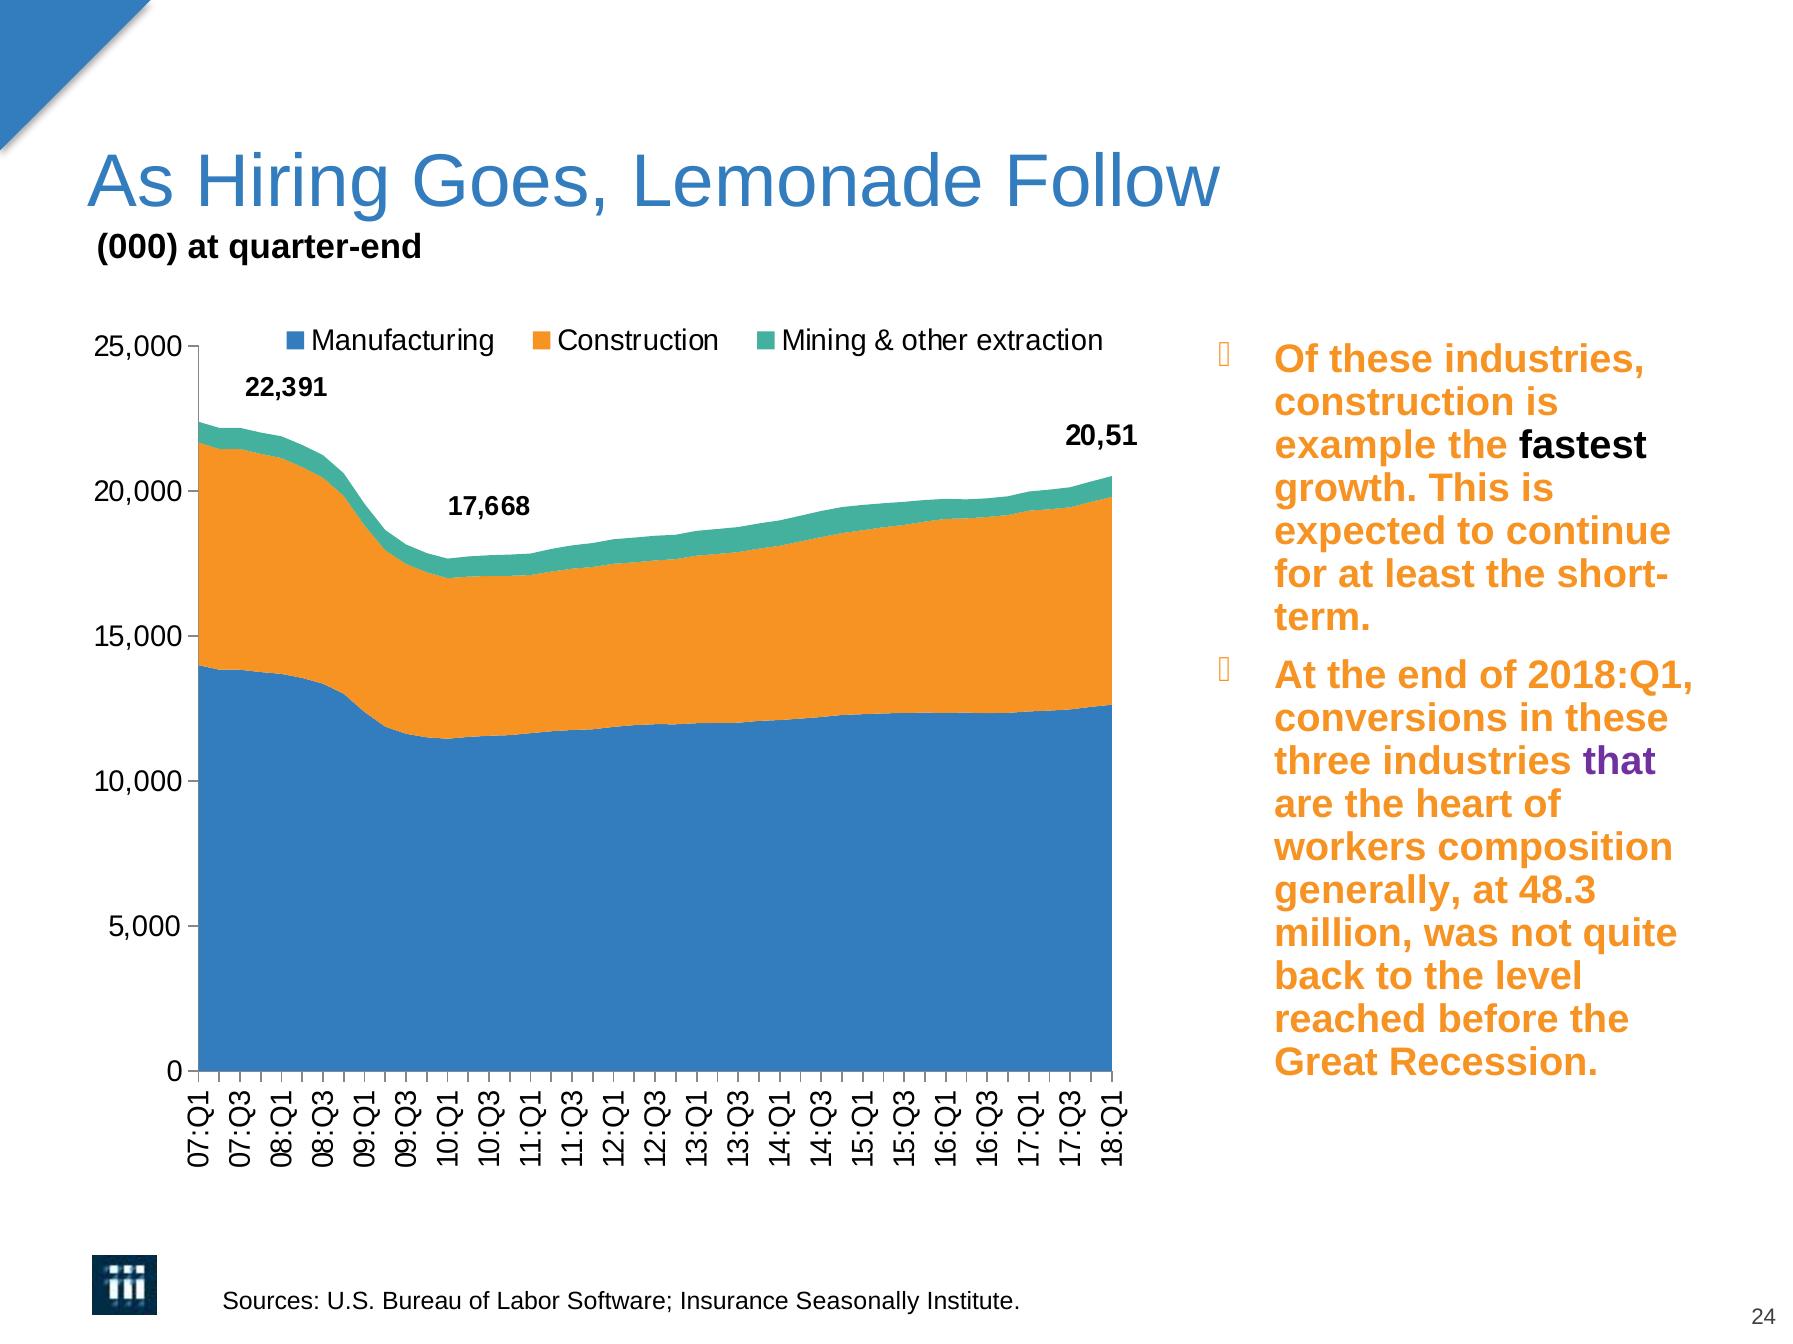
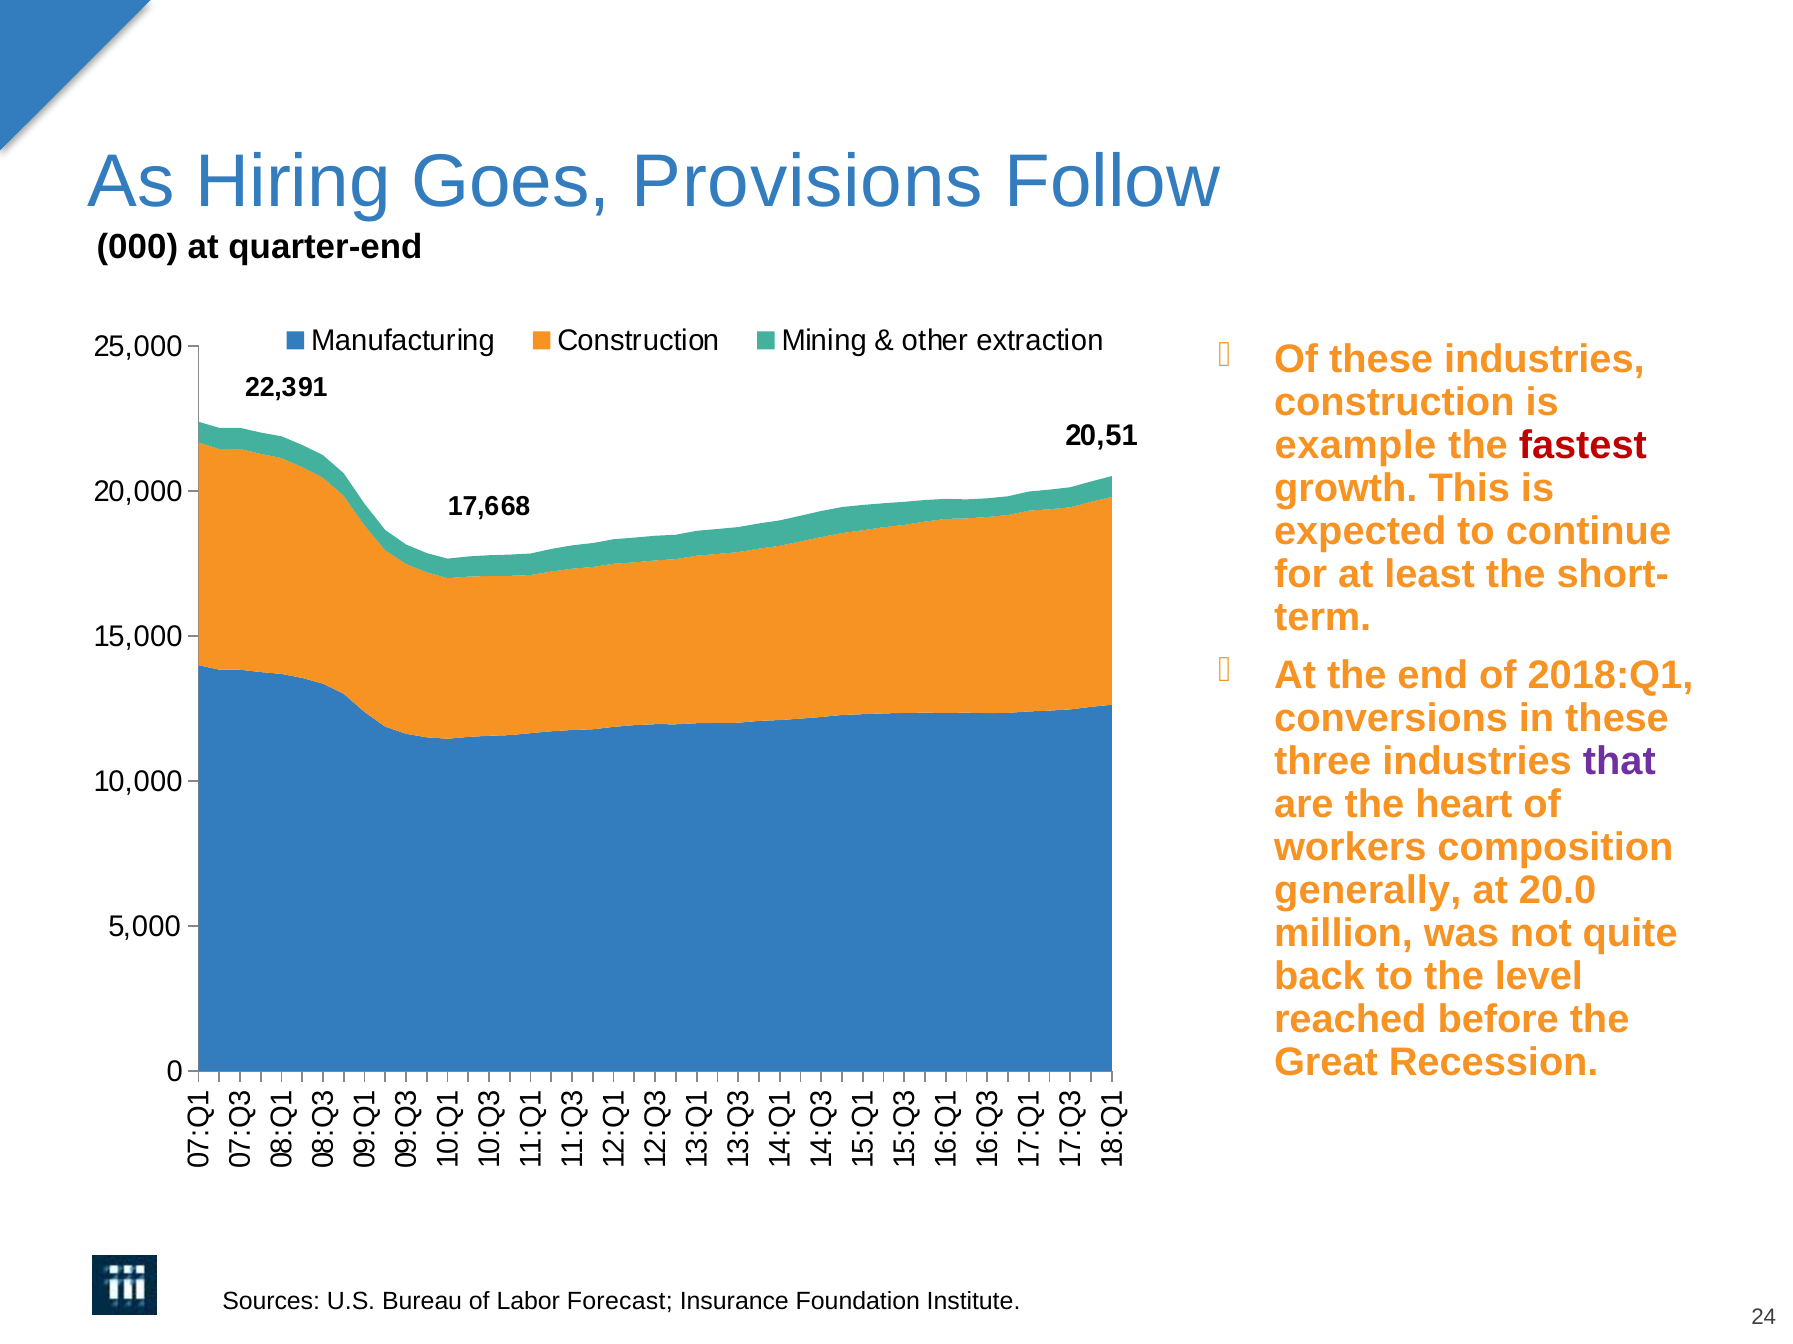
Lemonade: Lemonade -> Provisions (807, 182)
fastest colour: black -> red (1583, 446)
48.3: 48.3 -> 20.0 (1558, 891)
Software: Software -> Forecast (620, 1302)
Seasonally: Seasonally -> Foundation (858, 1302)
